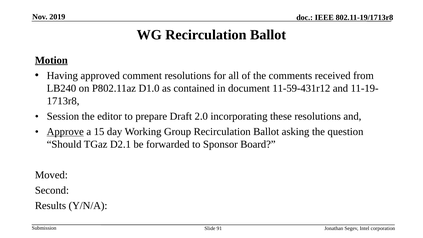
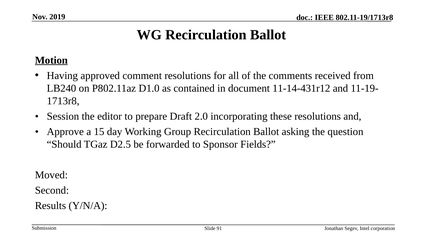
11-59-431r12: 11-59-431r12 -> 11-14-431r12 (301, 88)
Approve underline: present -> none (65, 132)
D2.1: D2.1 -> D2.5 (120, 144)
Board: Board -> Fields (258, 144)
